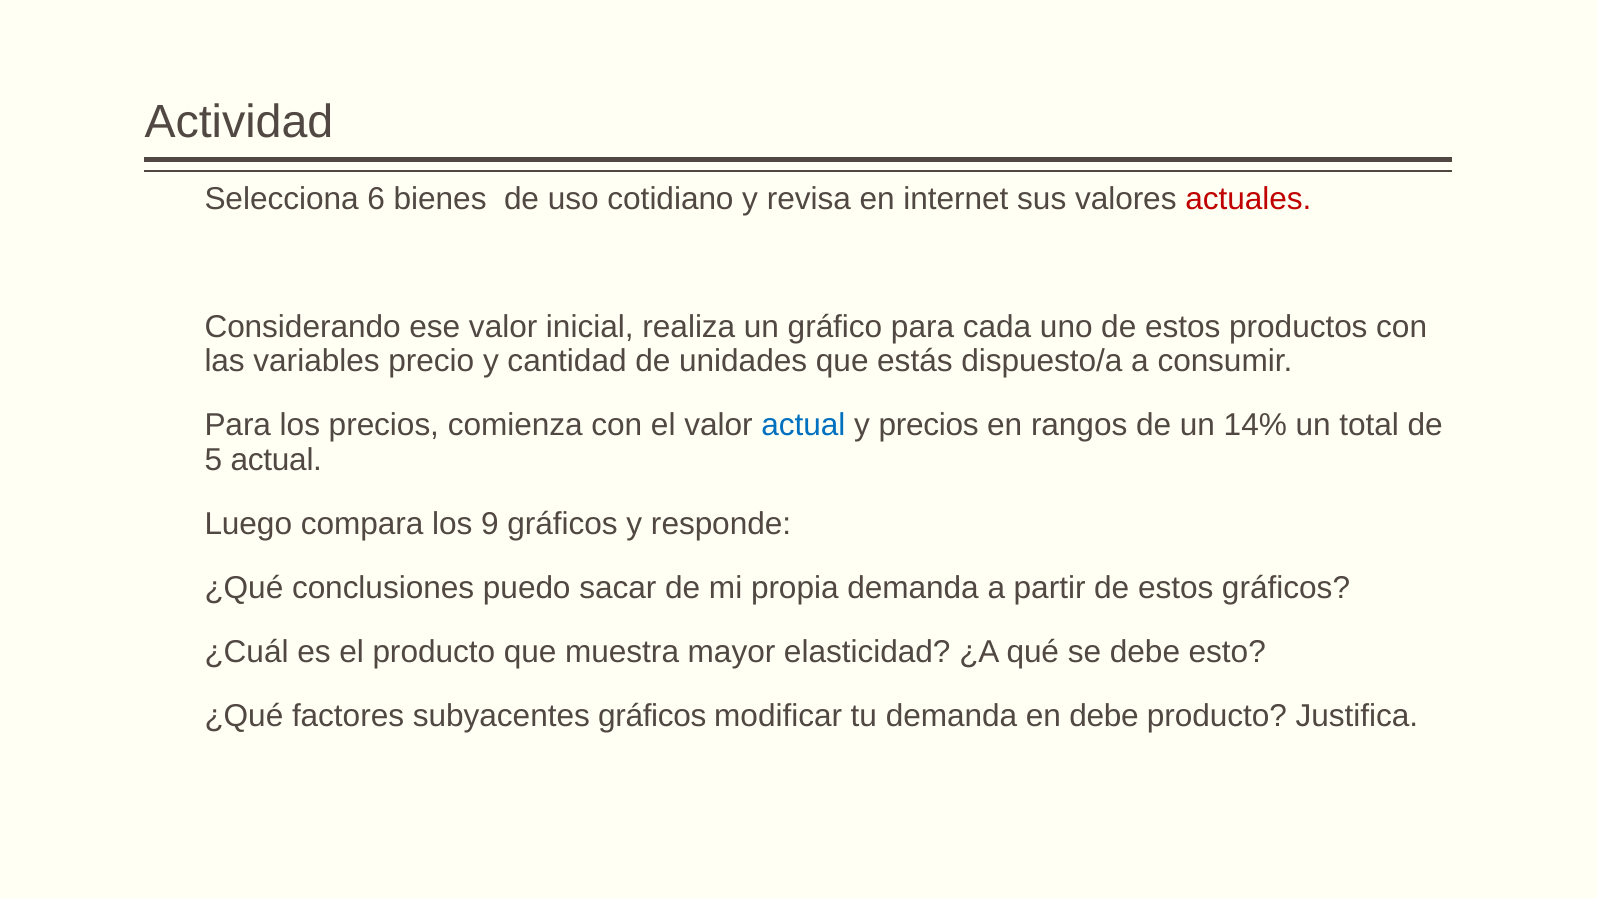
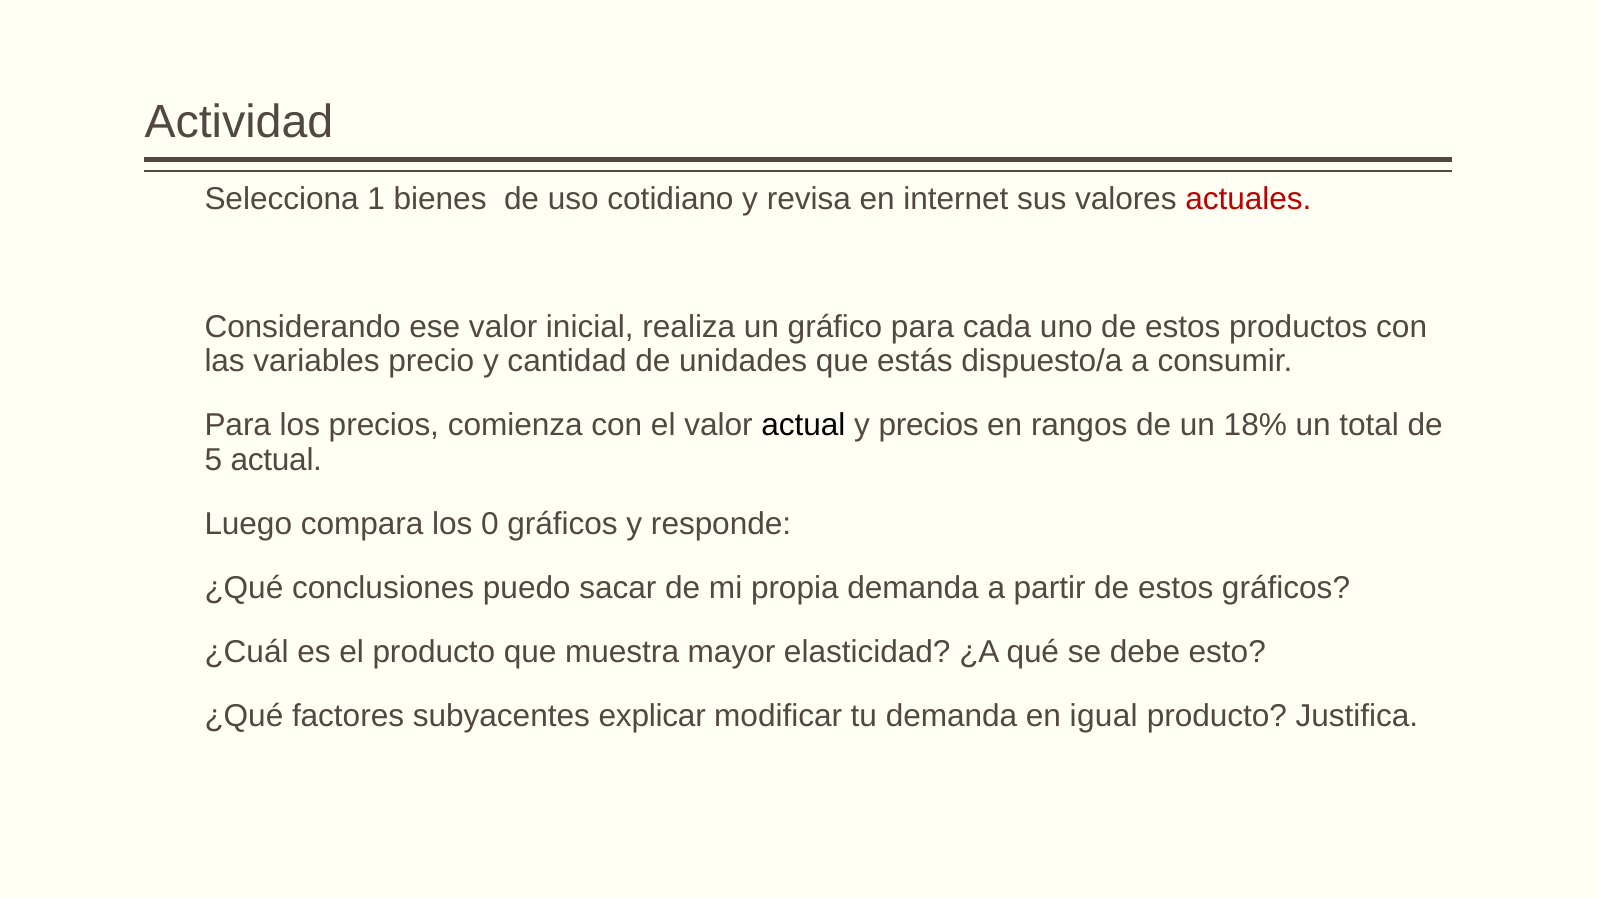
6: 6 -> 1 (376, 199)
actual colour: blue -> black (803, 426)
14%: 14% -> 18% (1255, 426)
9: 9 -> 0 (490, 524)
subyacentes gráficos: gráficos -> explicar (652, 716)
en debe: debe -> igual (1104, 716)
